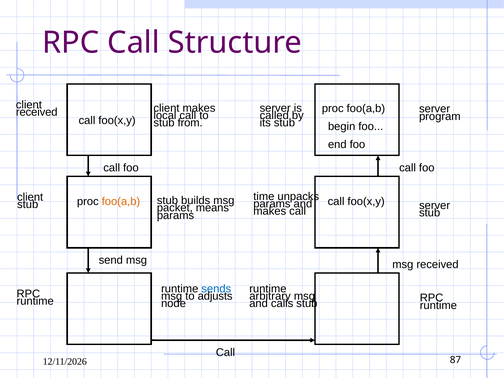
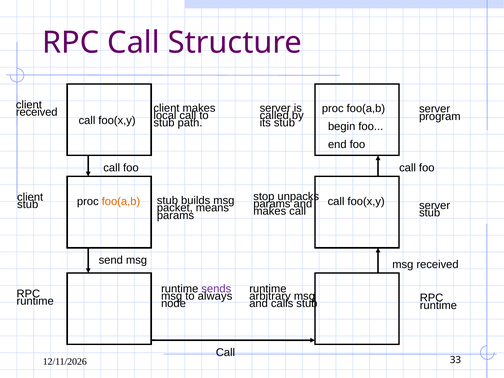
from: from -> path (190, 123)
time: time -> stop (264, 196)
sends colour: blue -> purple (216, 289)
adjusts: adjusts -> always (215, 296)
87: 87 -> 33 (455, 360)
